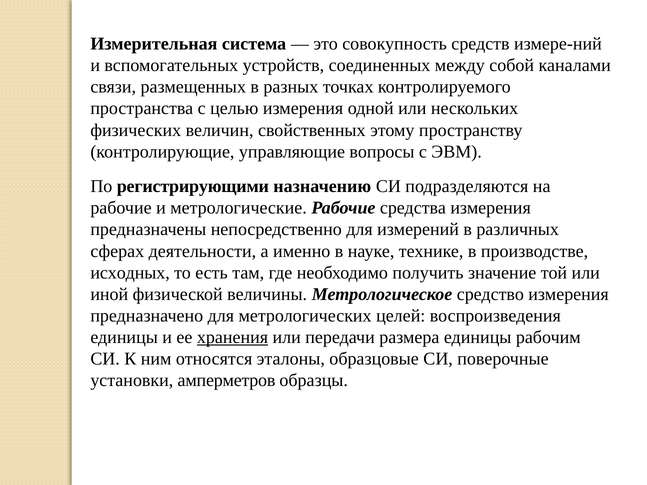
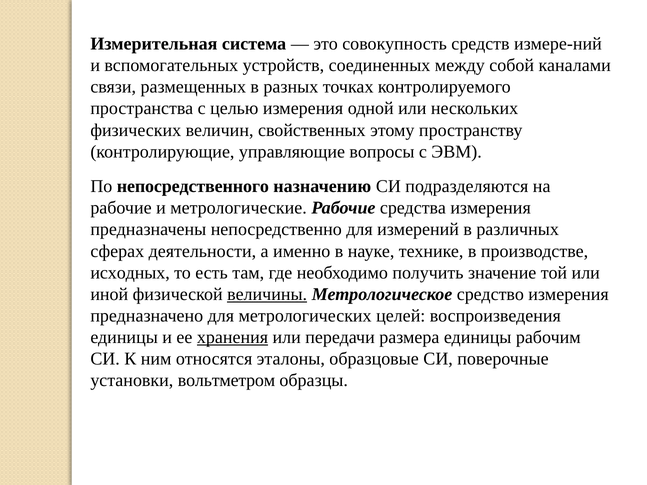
регистрирующими: регистрирующими -> непосредственного (193, 187)
величины underline: none -> present (267, 294)
амперметров: амперметров -> вольтметром (226, 381)
